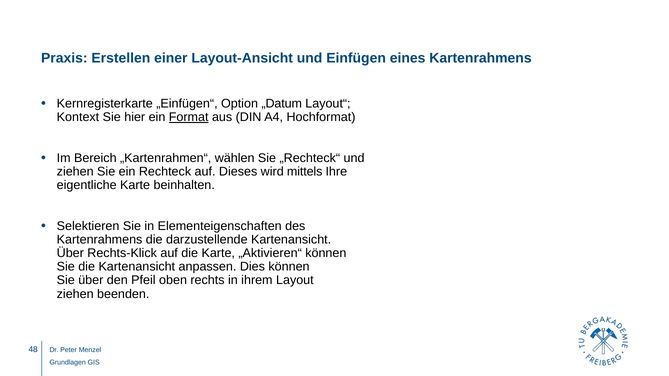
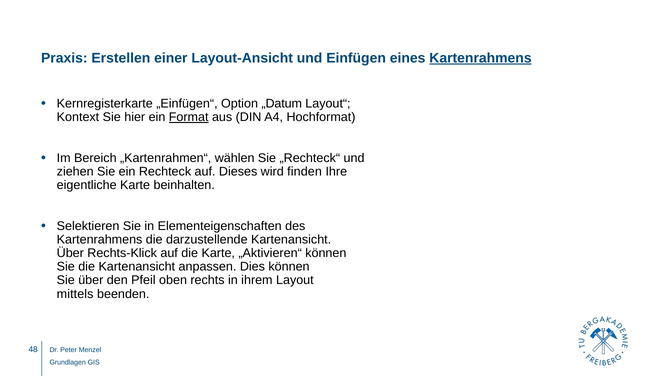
Kartenrahmens underline: none -> present (480, 58)
mittels: mittels -> finden (305, 172)
ziehen: ziehen -> mittels (75, 294)
